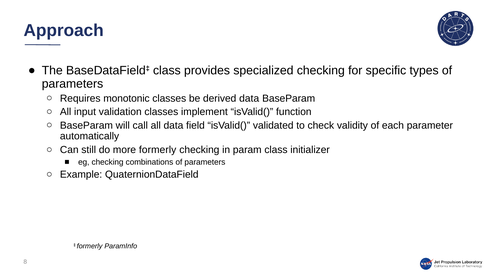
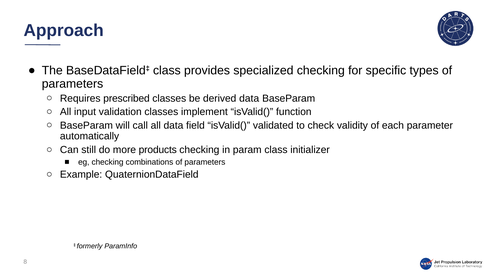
monotonic: monotonic -> prescribed (127, 98)
more formerly: formerly -> products (158, 149)
